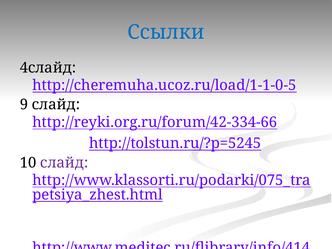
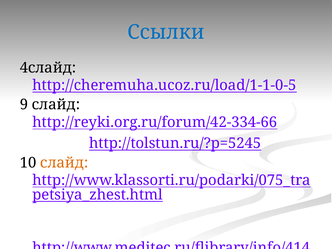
слайд colour: purple -> orange (64, 163)
